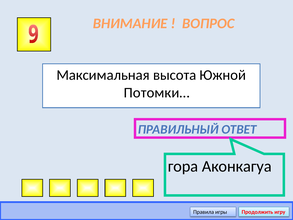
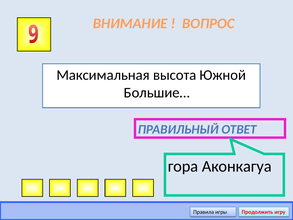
Потомки…: Потомки… -> Большие… (157, 93)
